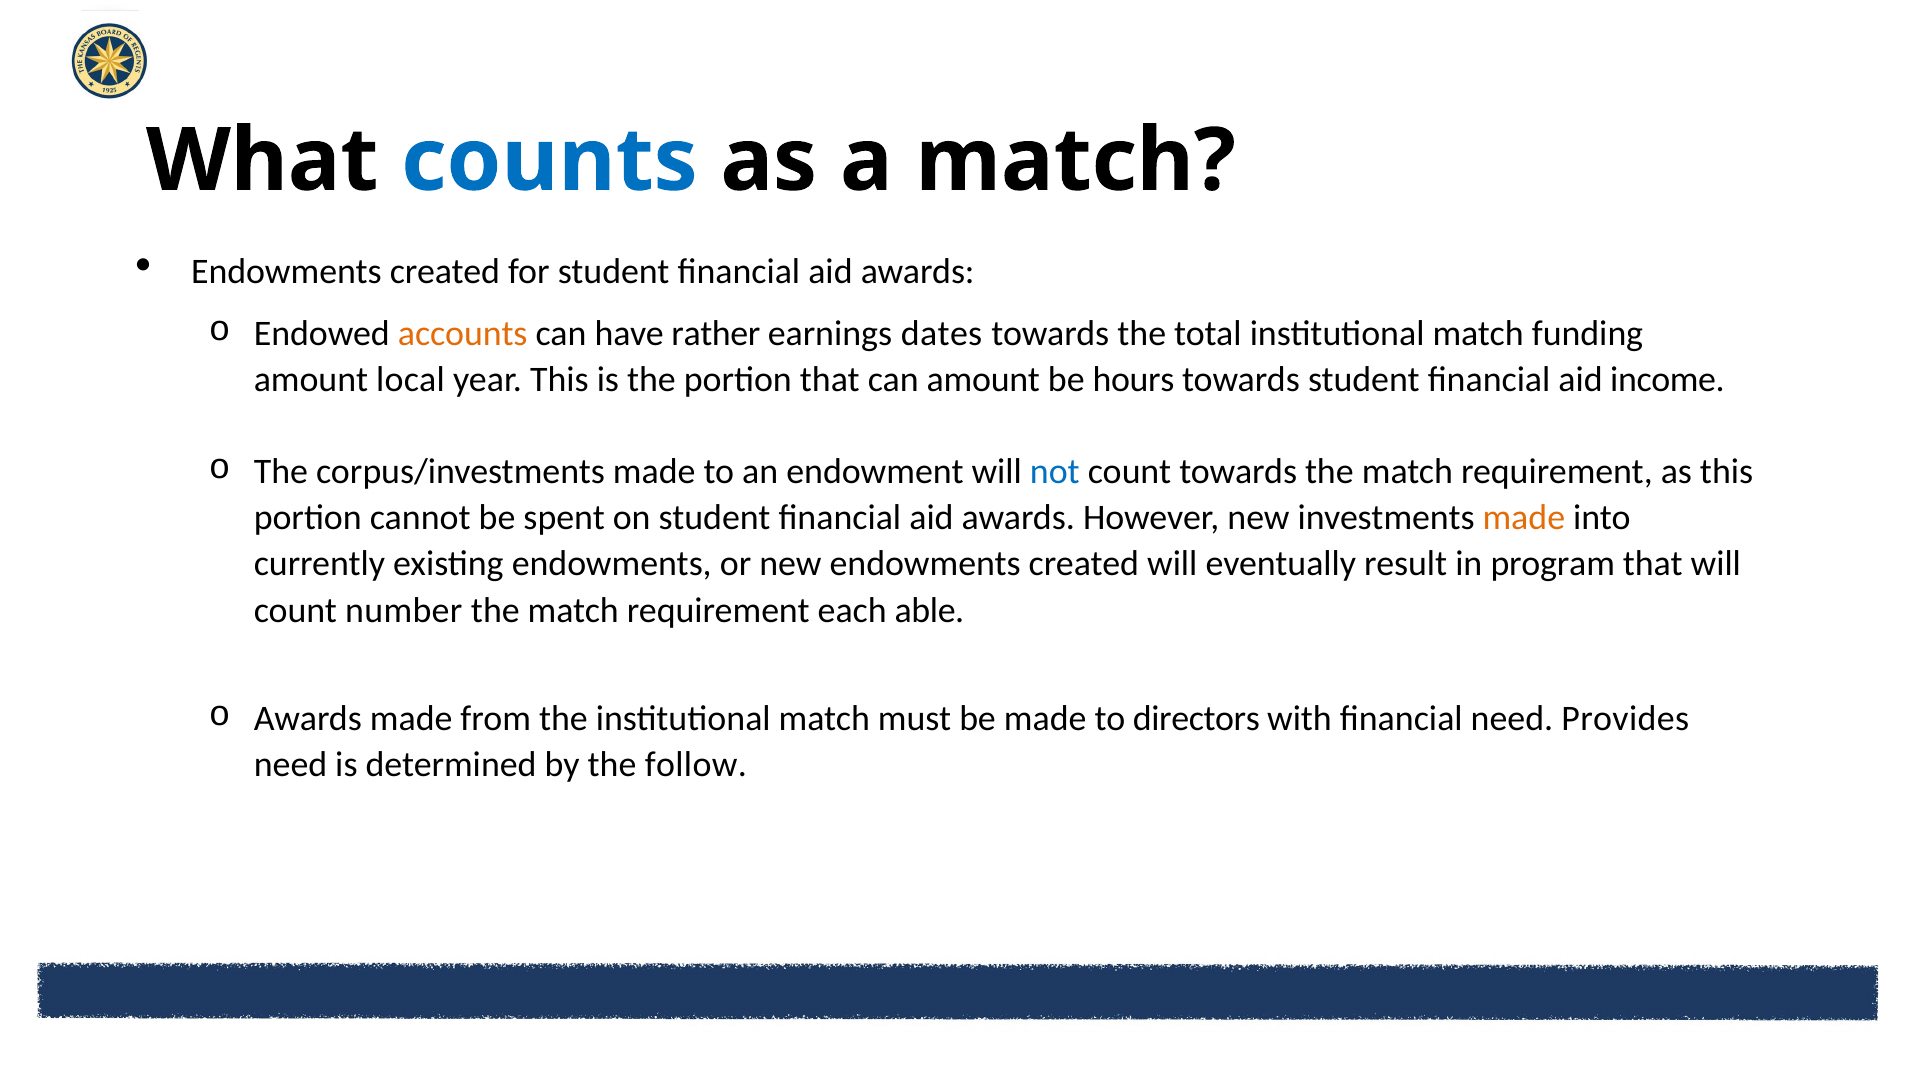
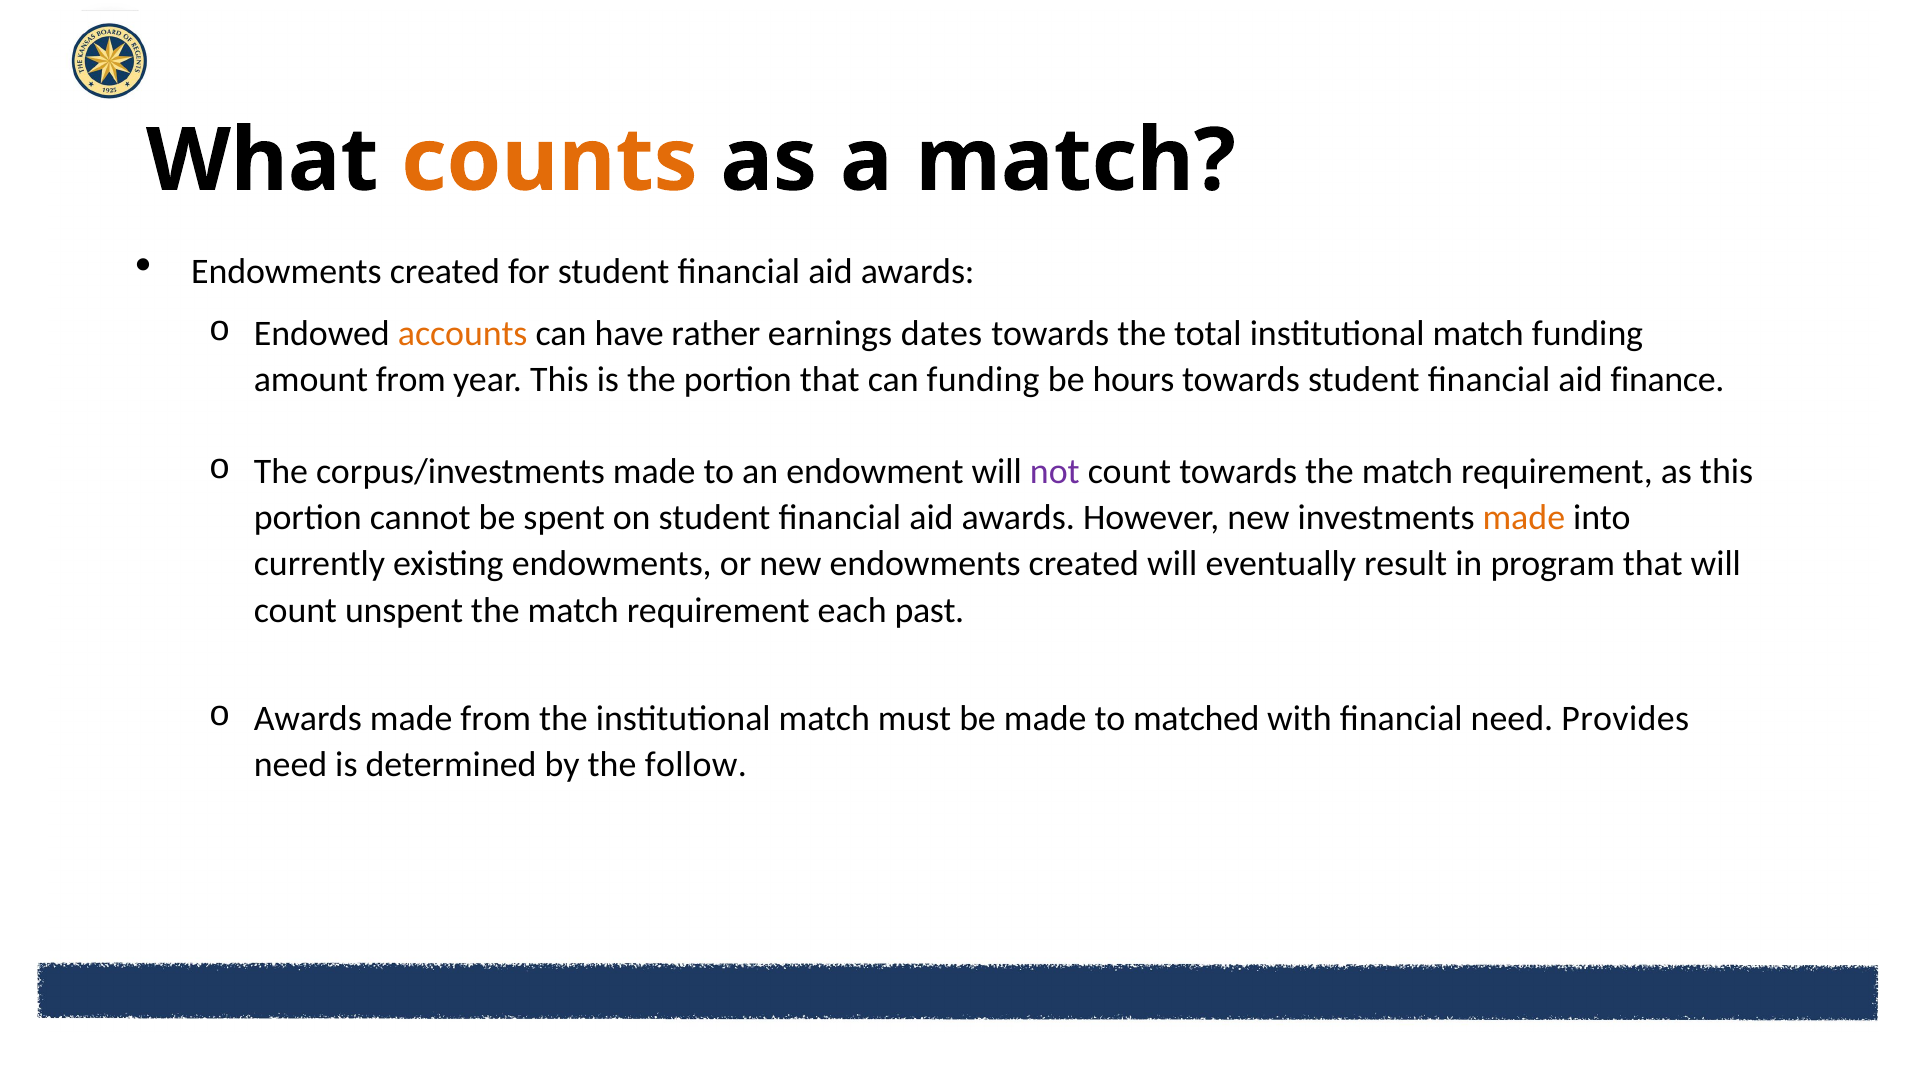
counts colour: blue -> orange (549, 161)
amount local: local -> from (411, 380)
can amount: amount -> funding (983, 380)
income: income -> finance (1667, 380)
not colour: blue -> purple (1055, 472)
number: number -> unspent (404, 610)
able: able -> past (929, 610)
directors: directors -> matched (1196, 718)
